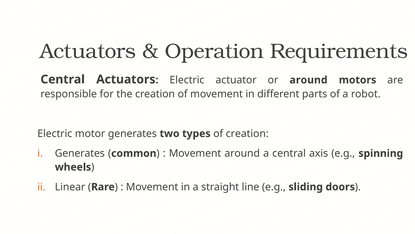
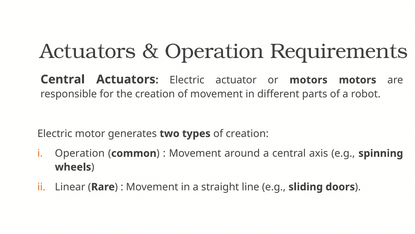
or around: around -> motors (309, 80)
Generates: Generates -> Operation (80, 153)
